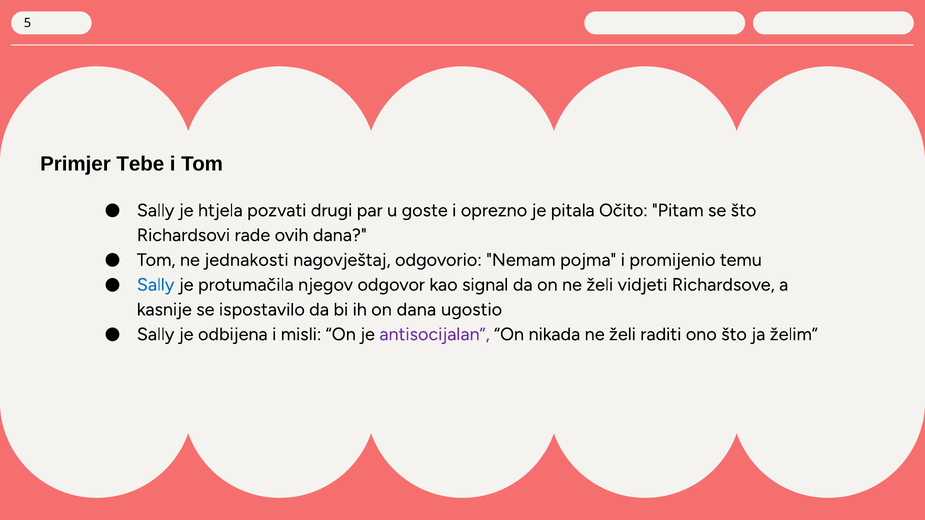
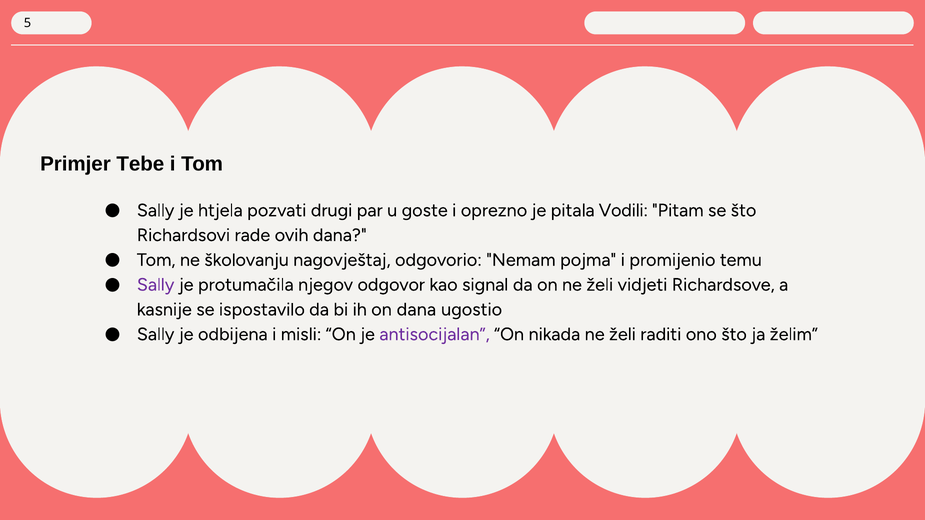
Očito: Očito -> Vodili (623, 210)
jednakosti: jednakosti -> školovanju (247, 260)
Sally colour: blue -> purple (156, 285)
